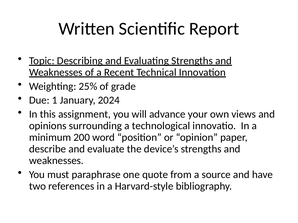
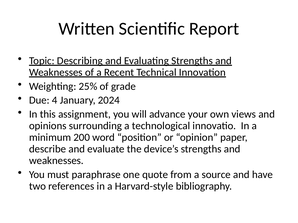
1: 1 -> 4 (55, 100)
